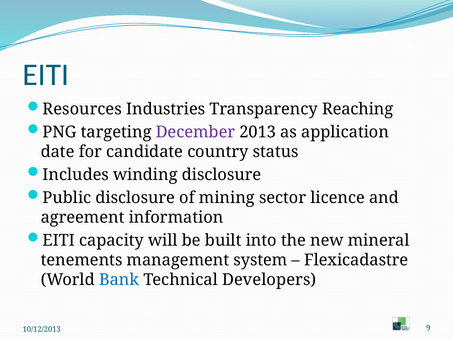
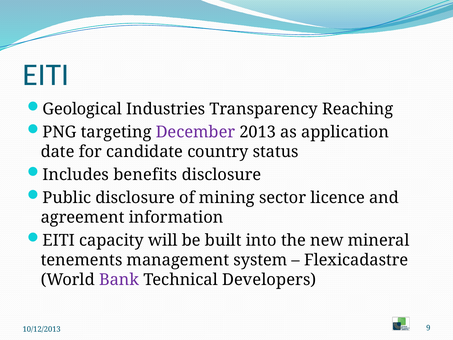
Resources: Resources -> Geological (82, 109)
winding: winding -> benefits (145, 175)
Bank colour: blue -> purple (119, 280)
